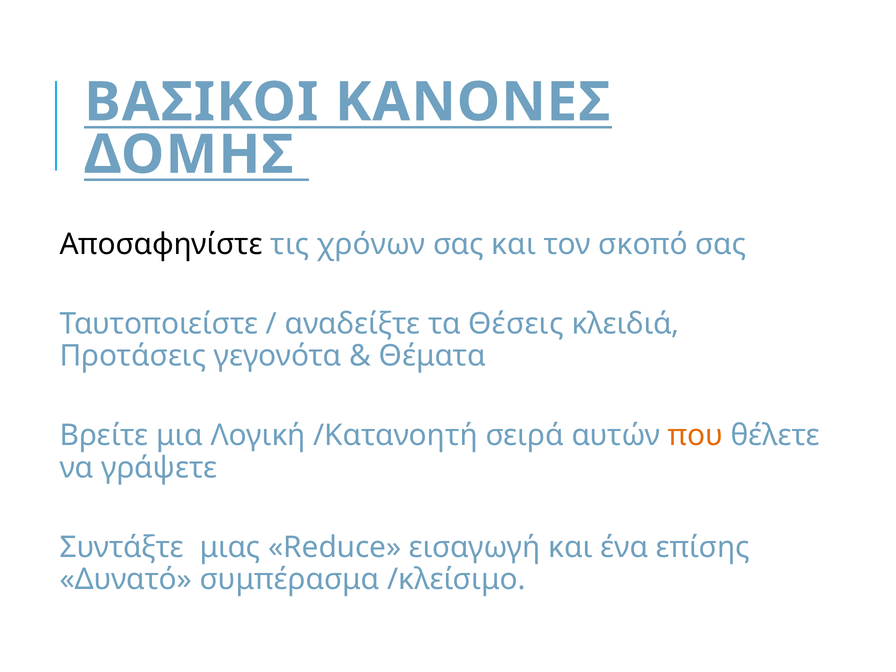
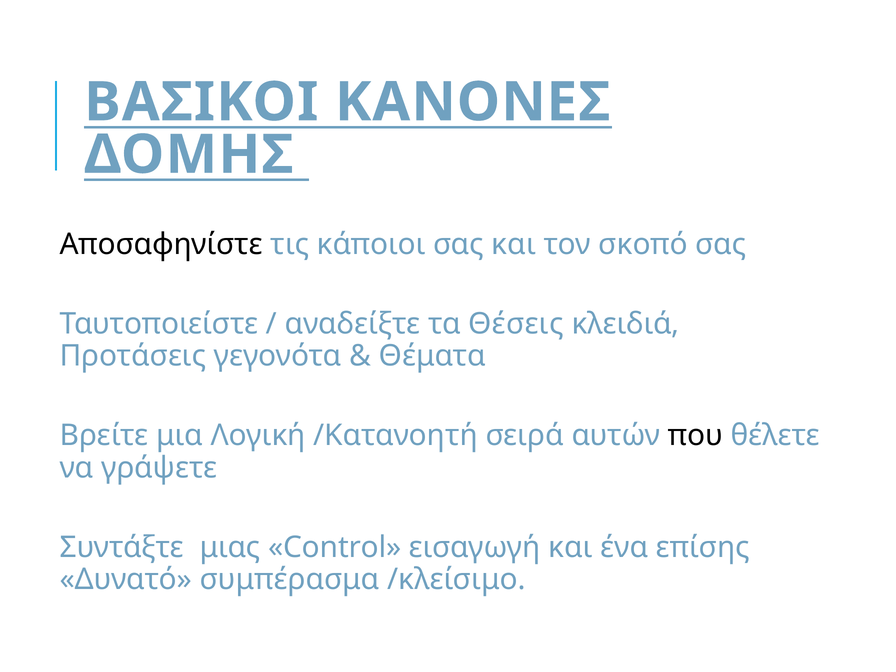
χρόνων: χρόνων -> κάποιοι (371, 244)
που colour: orange -> black (696, 436)
Reduce: Reduce -> Control (335, 547)
